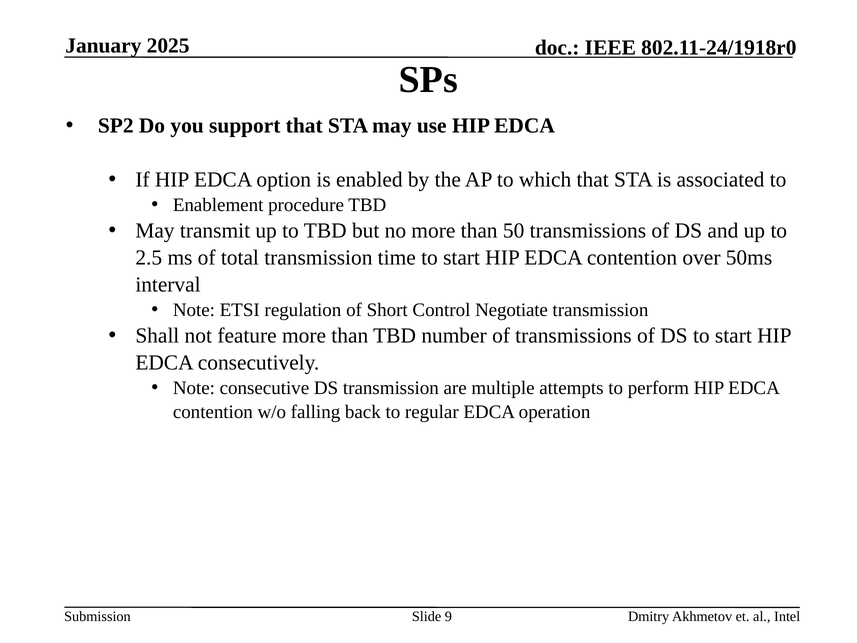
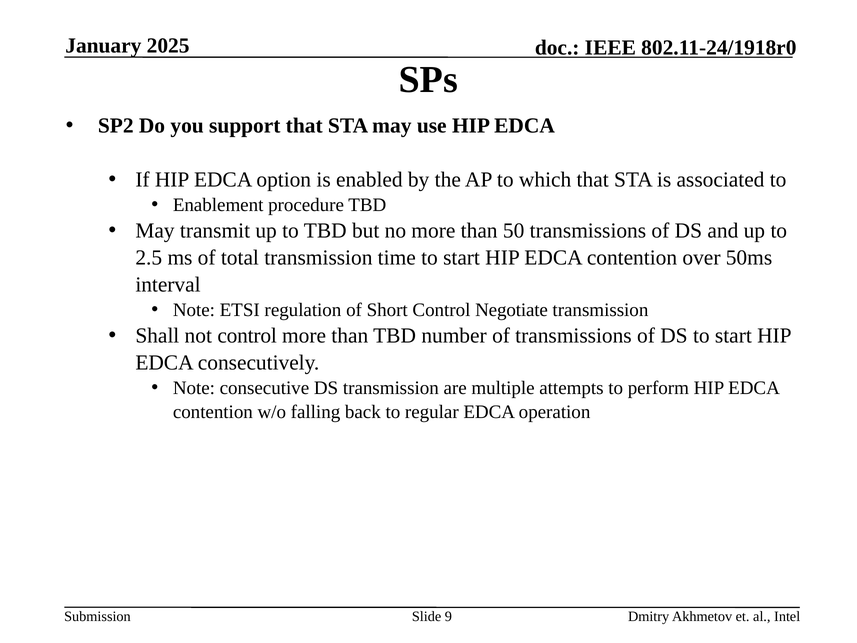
not feature: feature -> control (247, 336)
